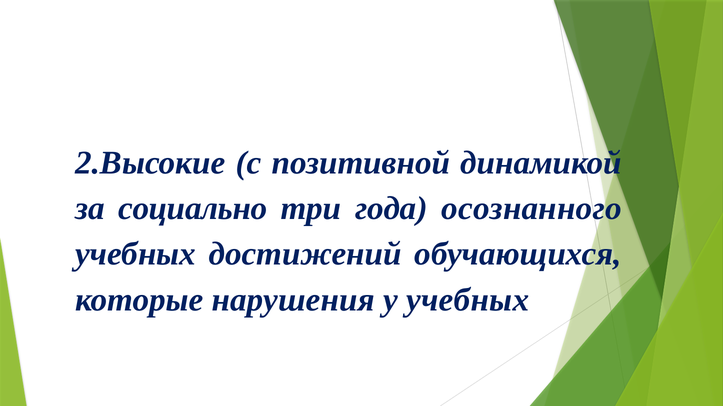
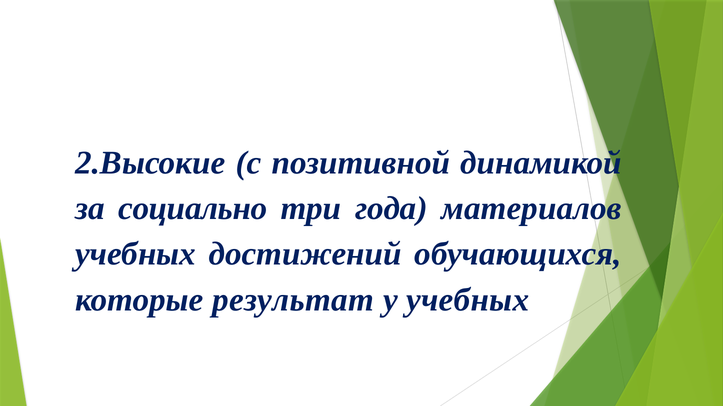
осознанного: осознанного -> материалов (532, 209)
нарушения: нарушения -> результат (293, 300)
